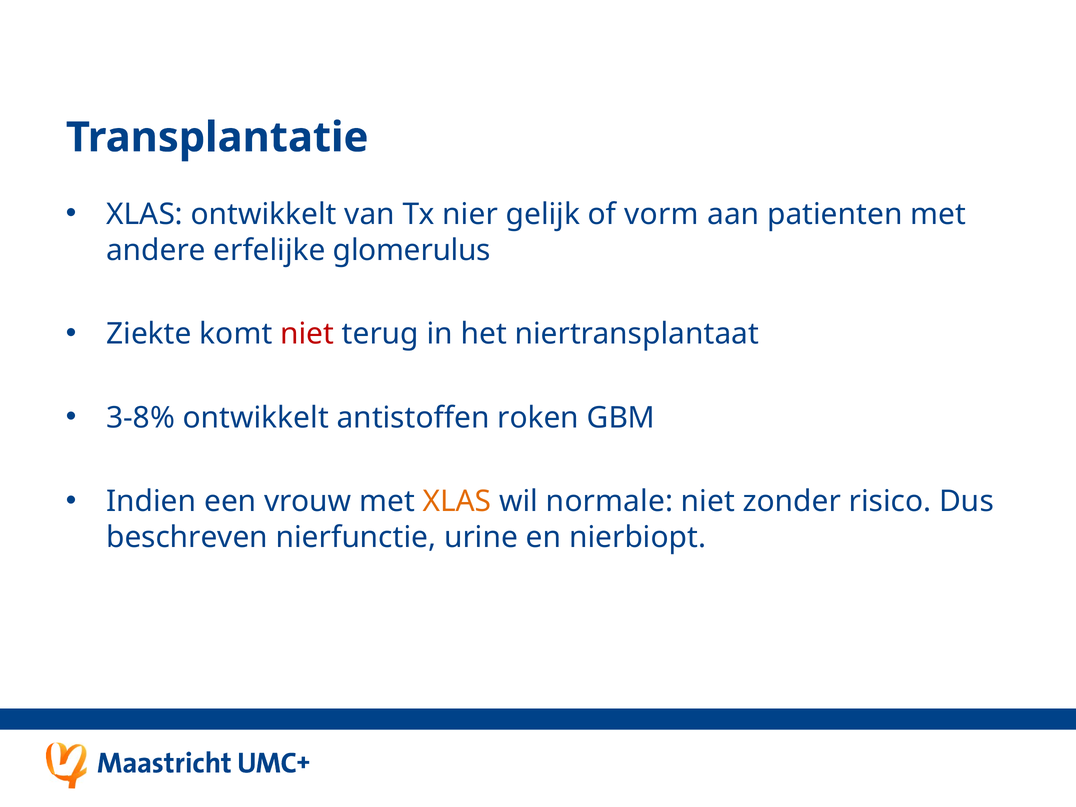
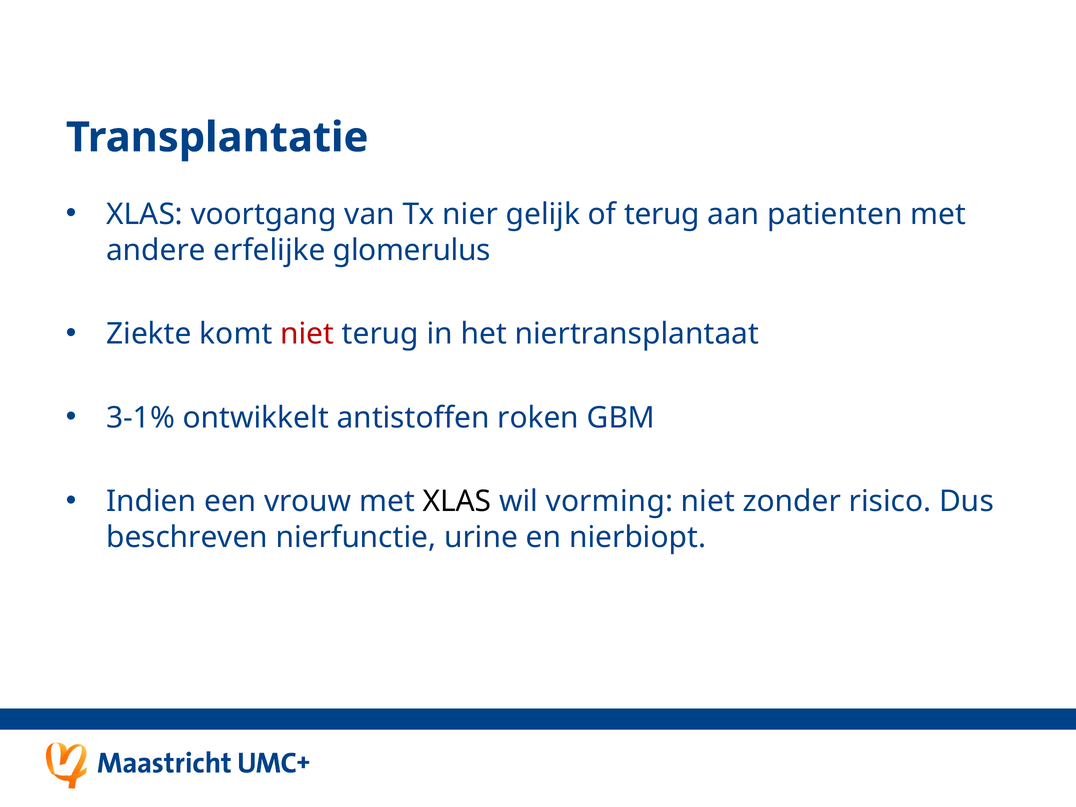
XLAS ontwikkelt: ontwikkelt -> voortgang (264, 214)
of vorm: vorm -> terug (662, 214)
3-8%: 3-8% -> 3-1% (141, 418)
XLAS colour: orange -> black (457, 502)
normale: normale -> vorming (609, 502)
